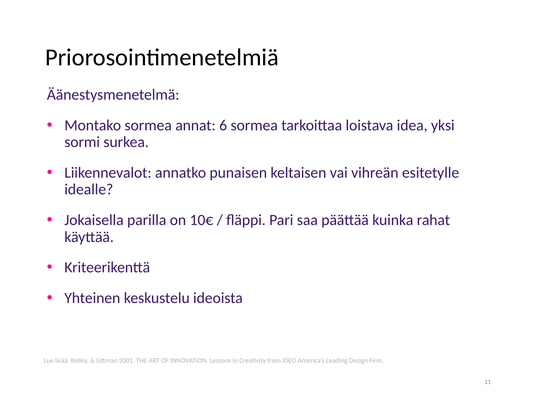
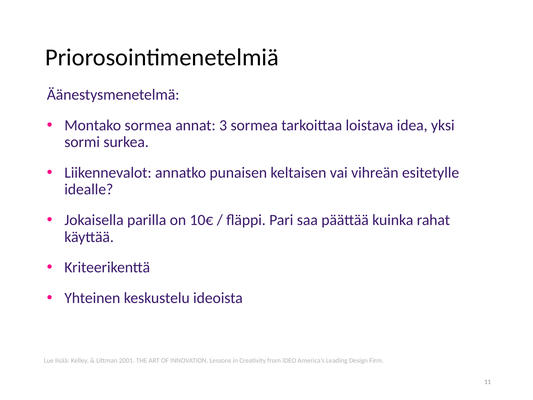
6: 6 -> 3 (223, 125)
